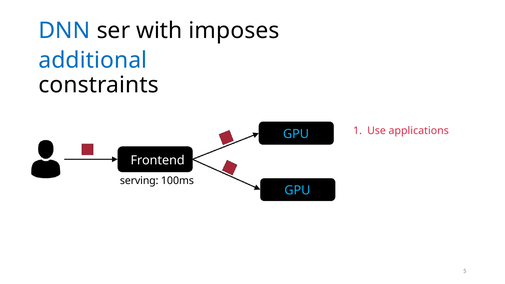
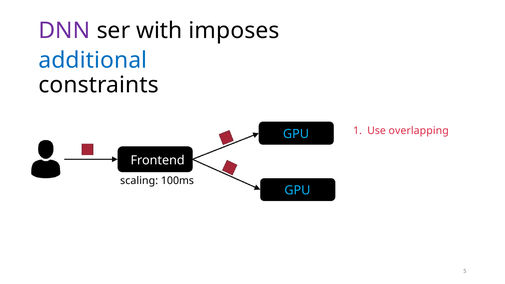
DNN colour: blue -> purple (64, 31)
applications: applications -> overlapping (419, 131)
serving: serving -> scaling (139, 181)
